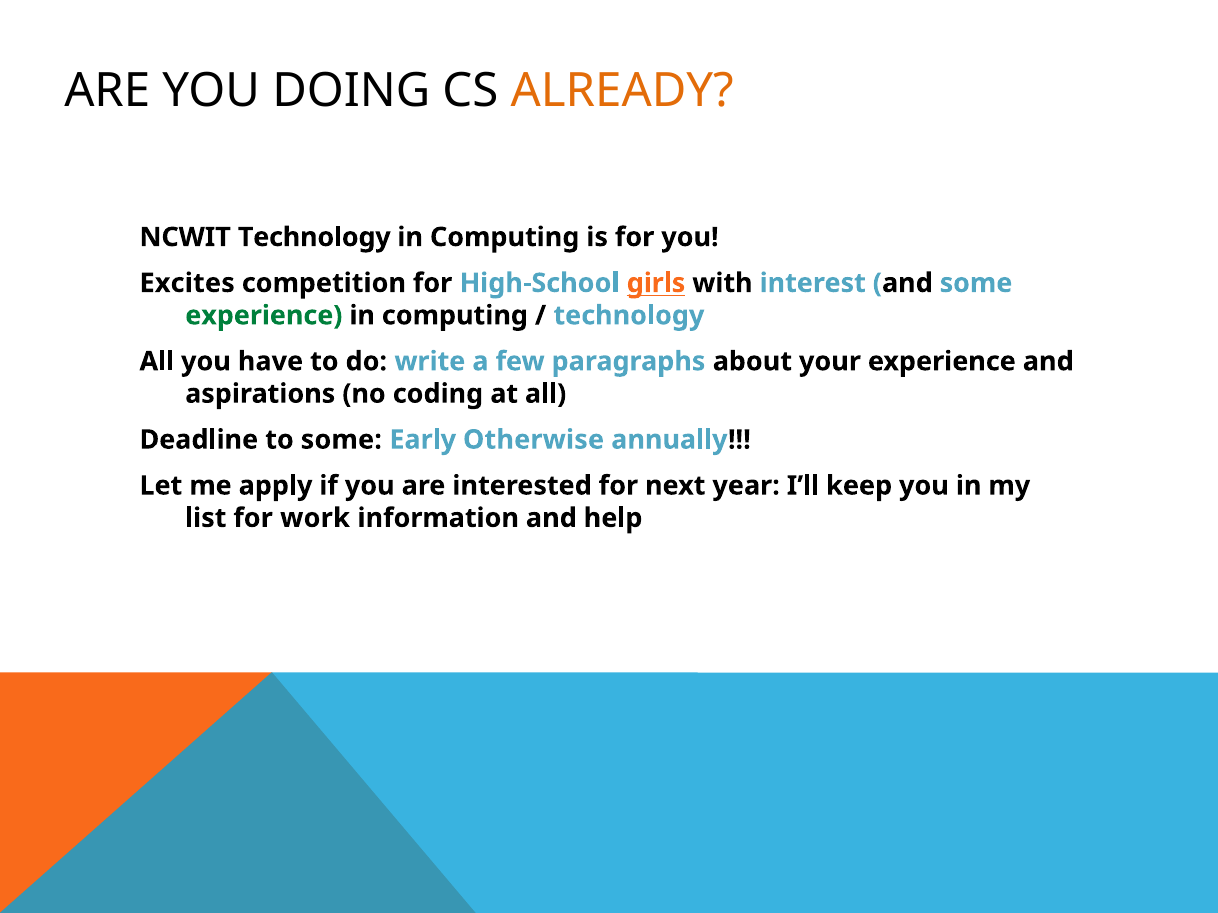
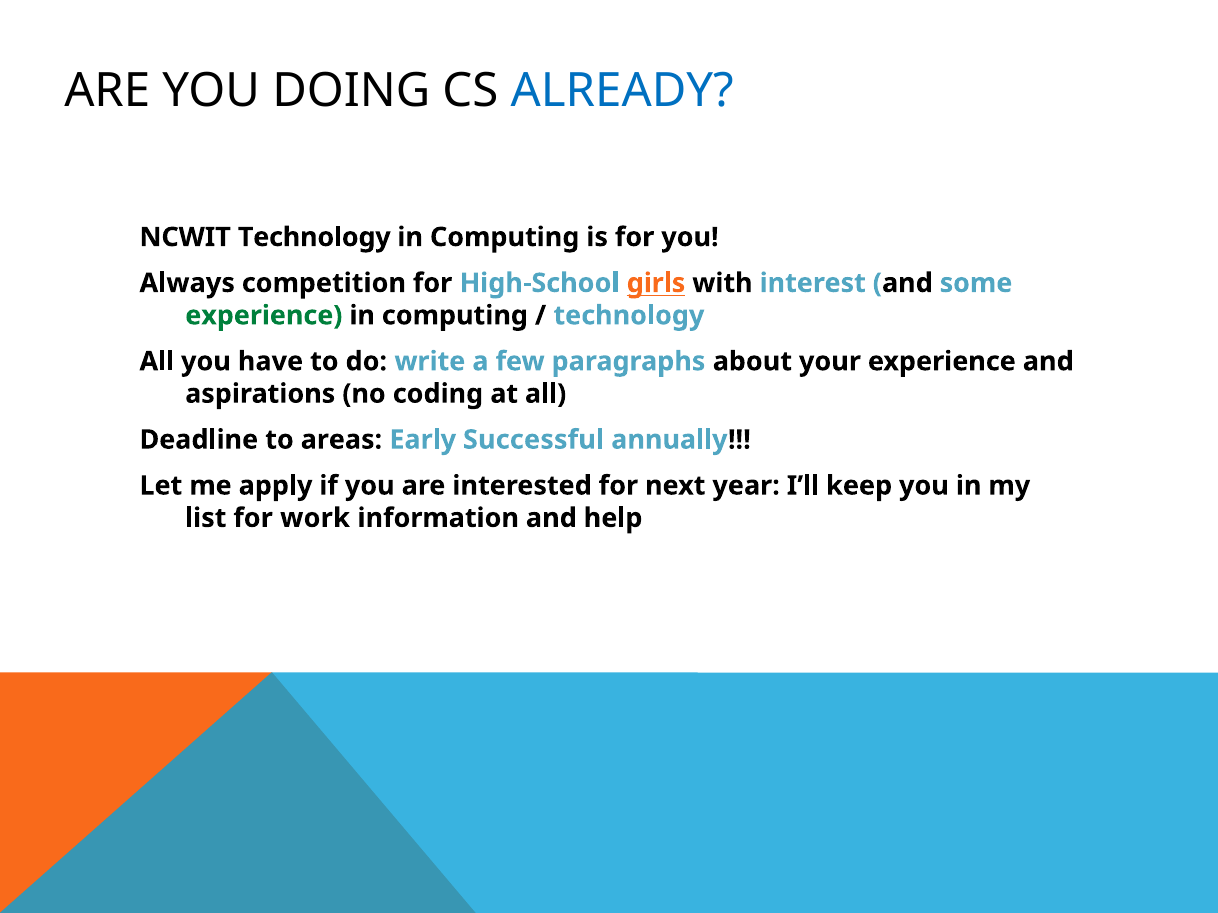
ALREADY colour: orange -> blue (622, 91)
Excites: Excites -> Always (187, 283)
to some: some -> areas (341, 440)
Otherwise: Otherwise -> Successful (534, 440)
